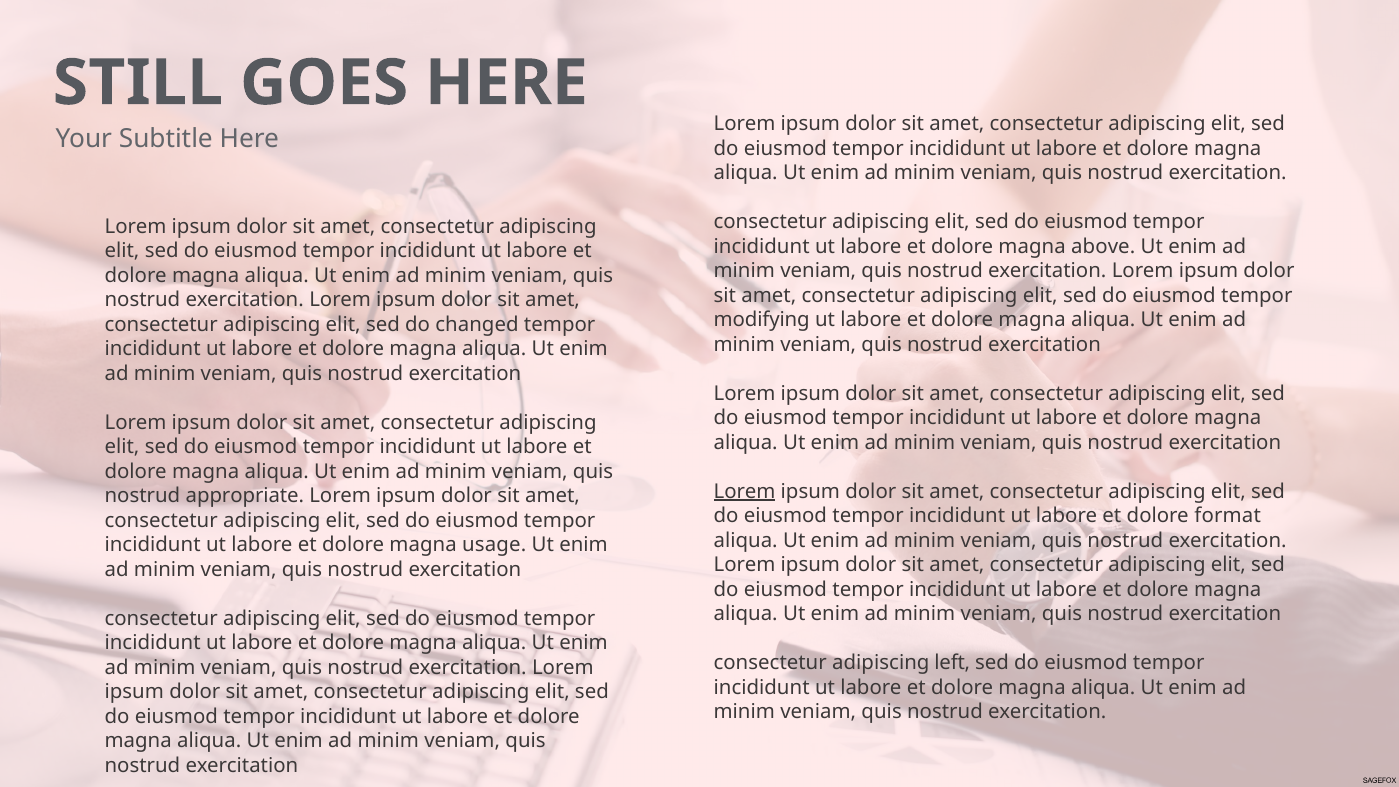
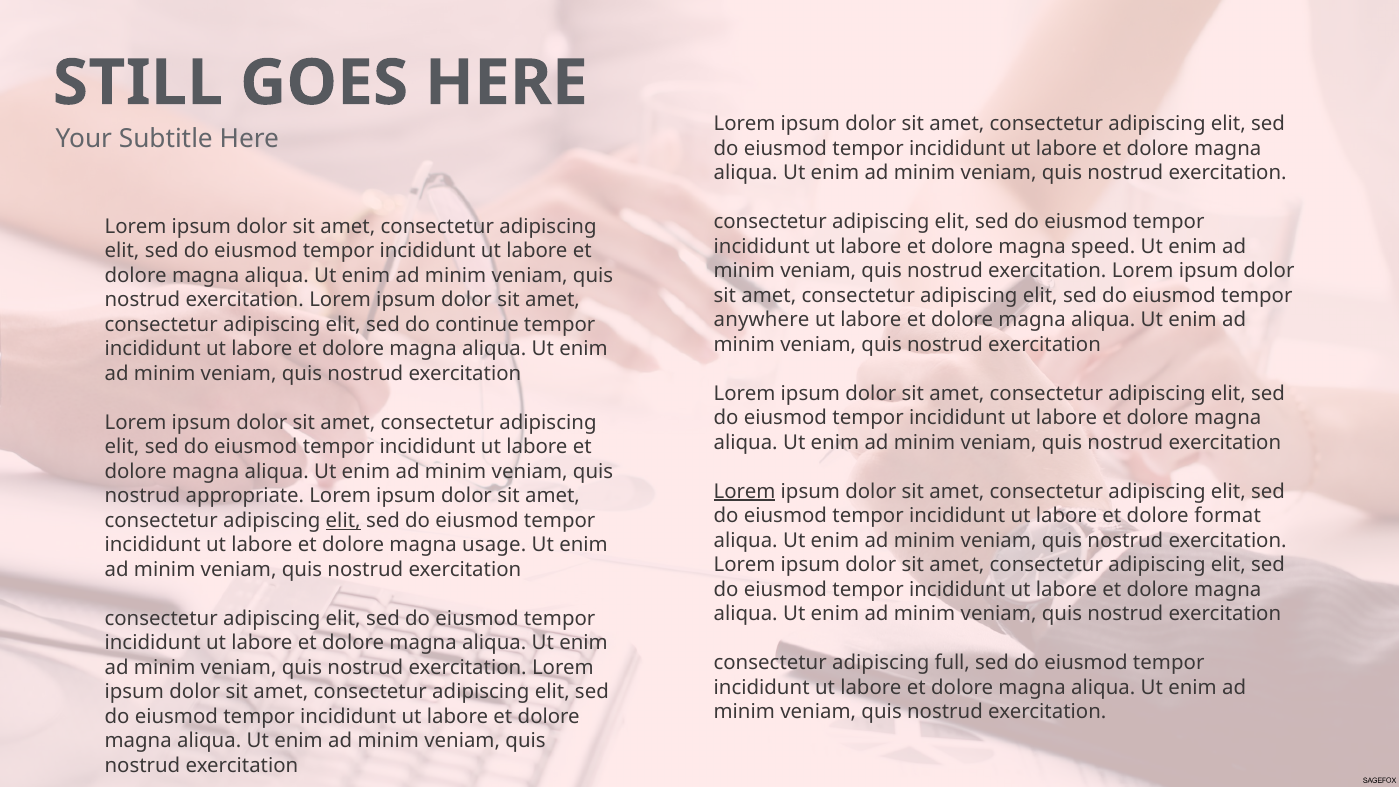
above: above -> speed (1103, 246)
modifying: modifying -> anywhere (762, 320)
changed: changed -> continue (477, 324)
elit underline: none -> present (343, 520)
left: left -> full (952, 663)
